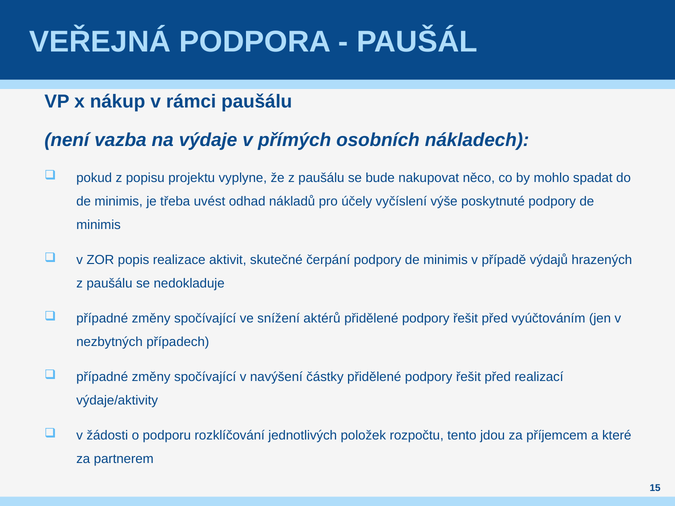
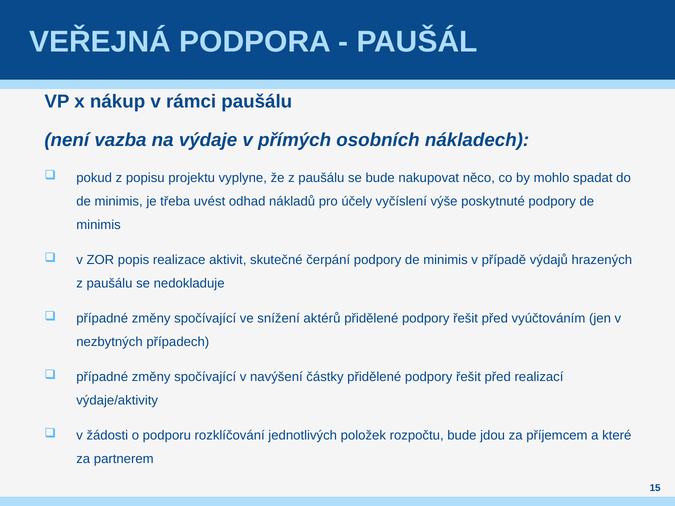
rozpočtu tento: tento -> bude (462, 436)
